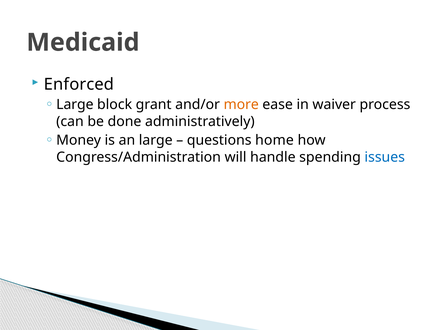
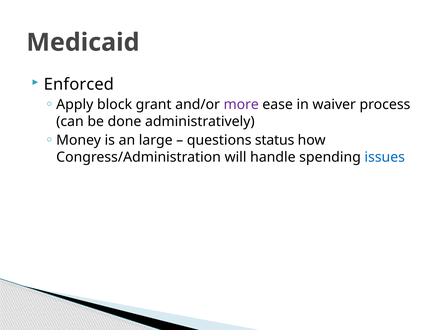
Large: Large -> Apply (75, 105)
more colour: orange -> purple (241, 105)
home: home -> status (275, 140)
